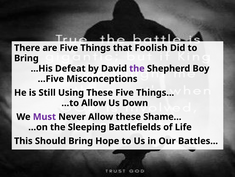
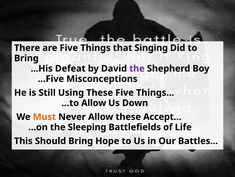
Foolish: Foolish -> Singing (151, 48)
Must colour: purple -> orange (44, 116)
Shame…: Shame… -> Accept… (162, 116)
